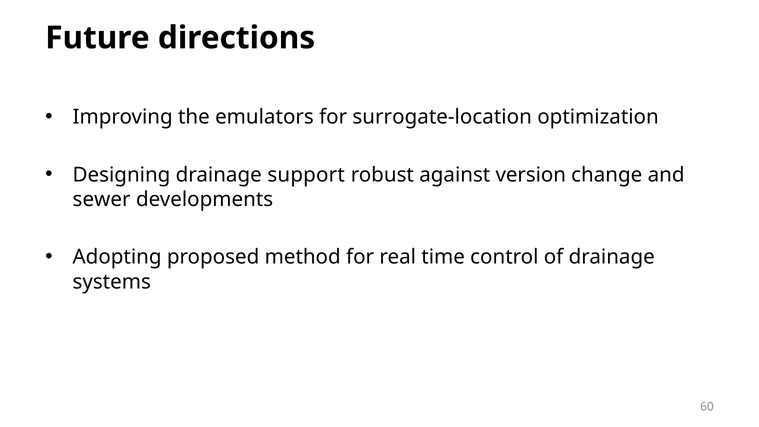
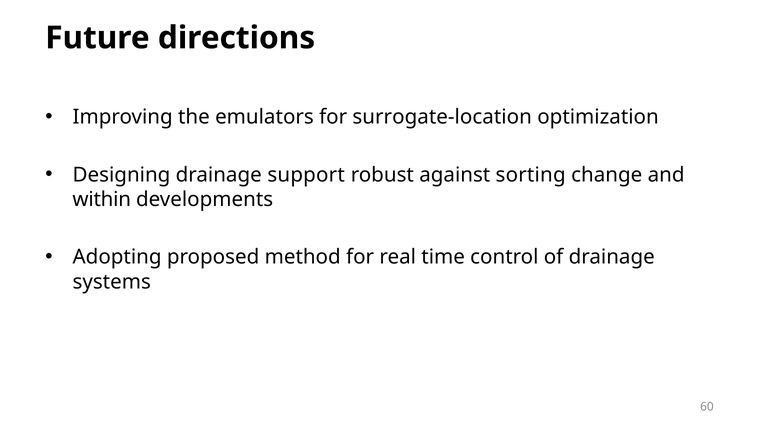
version: version -> sorting (531, 175)
sewer: sewer -> within (102, 199)
